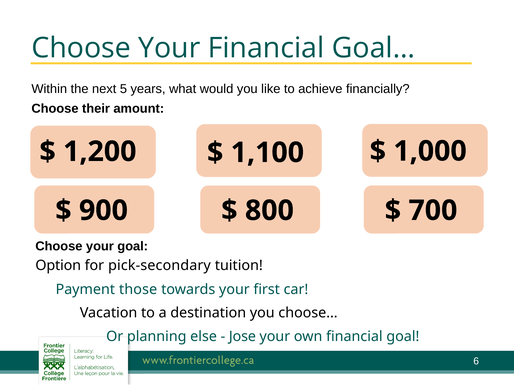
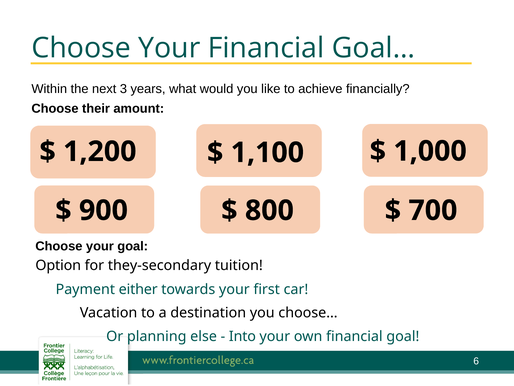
5: 5 -> 3 (123, 89)
pick-secondary: pick-secondary -> they-secondary (160, 265)
those: those -> either (138, 289)
Jose: Jose -> Into (242, 336)
